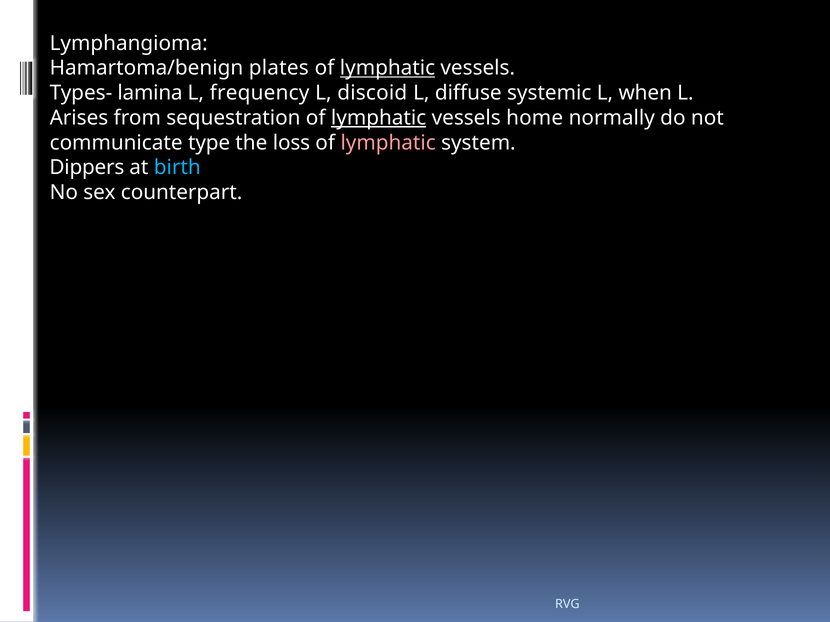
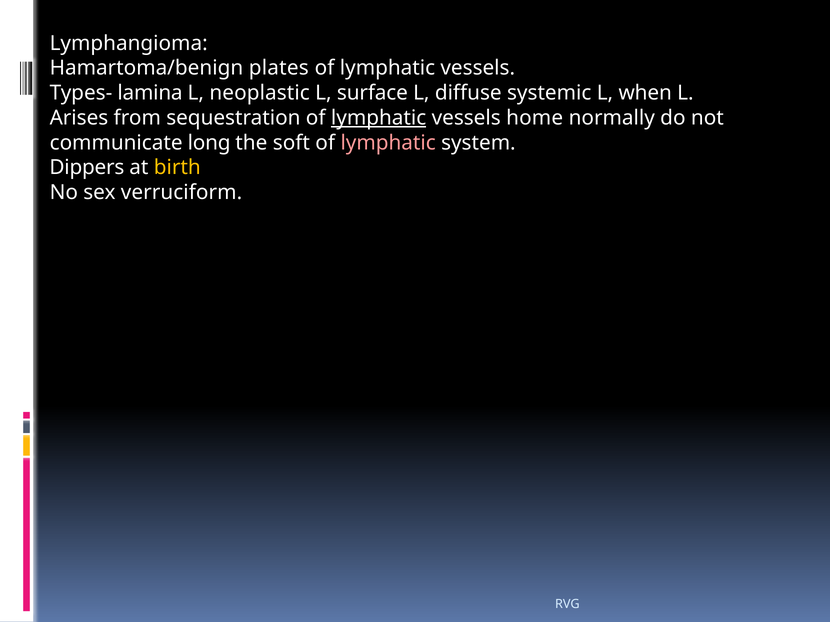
lymphatic underline: present -> none (387, 68)
frequency: frequency -> neoplastic (260, 93)
discoid: discoid -> surface (372, 93)
type: type -> long (209, 143)
loss: loss -> soft (291, 143)
birth colour: light blue -> yellow (177, 168)
counterpart: counterpart -> verruciform (182, 193)
